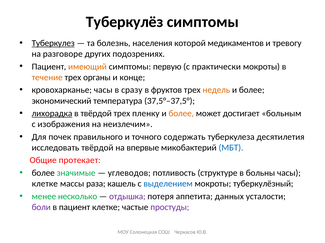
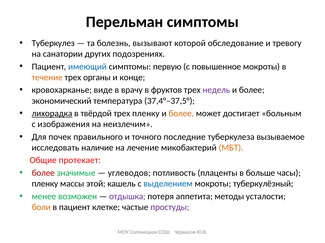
Туберкулёз: Туберкулёз -> Перельман (125, 22)
Туберкулез underline: present -> none (53, 43)
населения: населения -> вызывают (152, 43)
медикаментов: медикаментов -> обследование (236, 43)
разговоре: разговоре -> санатории (63, 54)
имеющий colour: orange -> blue (87, 67)
практически: практически -> повышенное (216, 67)
кровохарканье часы: часы -> виде (103, 90)
сразу: сразу -> врачу (132, 90)
недель colour: orange -> purple (216, 90)
37,5°–37,5°: 37,5°–37,5° -> 37,4°–37,5° (170, 101)
содержать: содержать -> последние (185, 137)
десятилетия: десятилетия -> вызываемое (281, 137)
исследовать твёрдой: твёрдой -> наличие (97, 148)
впервые: впервые -> лечение (143, 148)
МБТ colour: blue -> orange (231, 148)
более colour: black -> red (43, 173)
структуре: структуре -> плаценты (218, 173)
больны: больны -> больше (260, 173)
клетке: клетке -> пленку (45, 184)
раза: раза -> этой (96, 184)
несколько: несколько -> возможен (78, 197)
данных: данных -> методы (229, 197)
боли colour: purple -> orange (41, 208)
